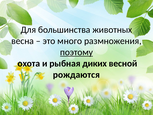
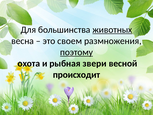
животных underline: none -> present (112, 30)
много: много -> своем (70, 41)
диких: диких -> звери (95, 63)
рождаются: рождаются -> происходит (76, 75)
